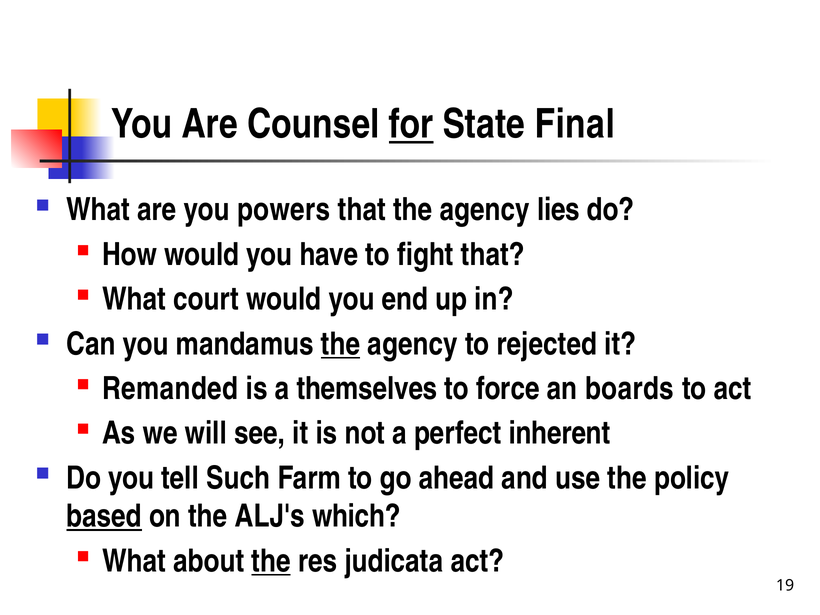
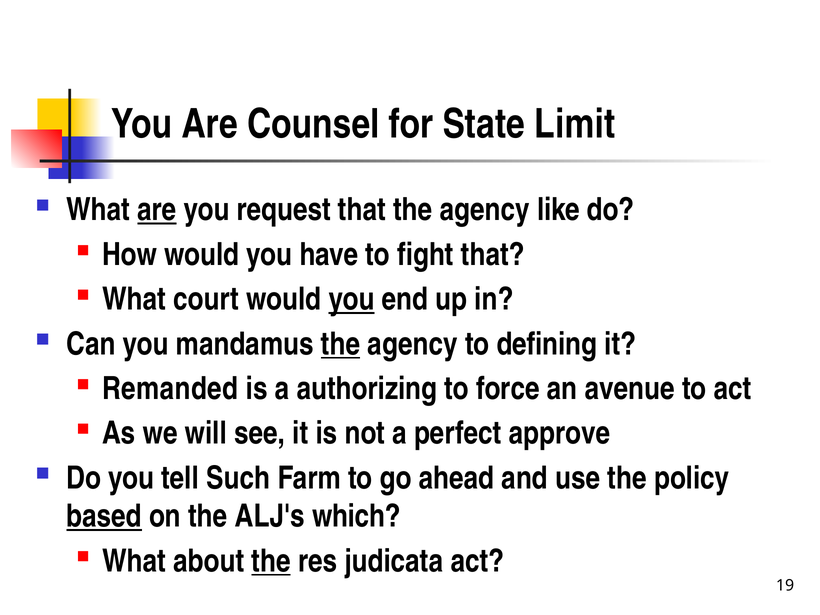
for underline: present -> none (411, 124)
Final: Final -> Limit (575, 124)
are underline: none -> present (157, 210)
powers: powers -> request (284, 210)
lies: lies -> like (558, 210)
you underline: none -> present (352, 299)
rejected: rejected -> defining (547, 344)
themselves: themselves -> authorizing (367, 389)
boards: boards -> avenue (630, 389)
inherent: inherent -> approve (559, 433)
